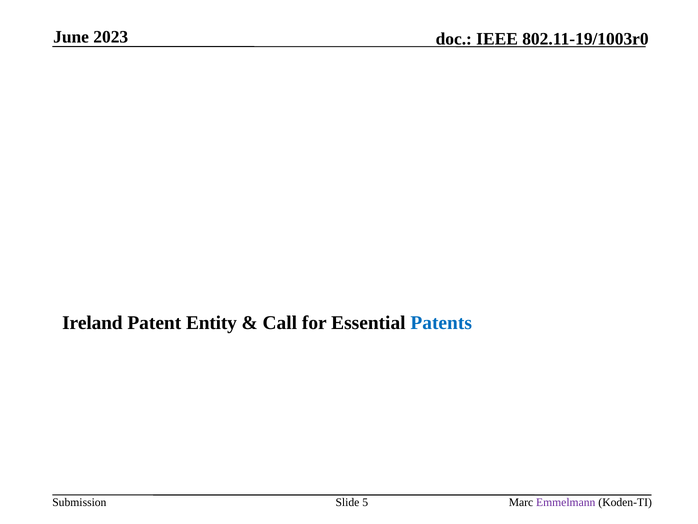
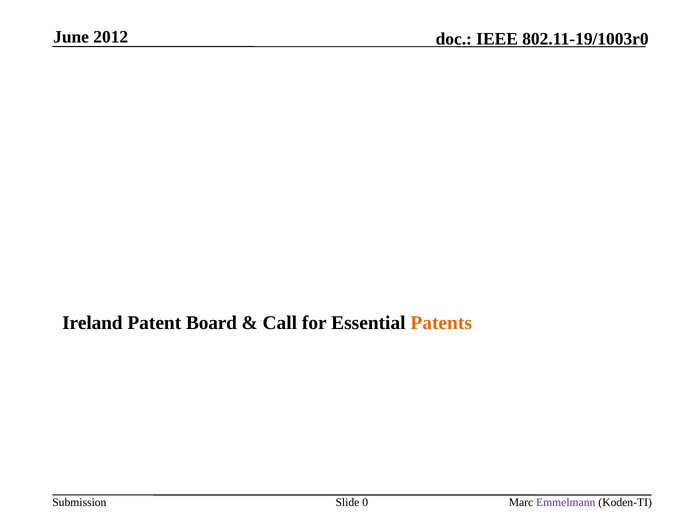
2023: 2023 -> 2012 (111, 37)
Entity: Entity -> Board (212, 323)
Patents colour: blue -> orange (441, 323)
5: 5 -> 0 (365, 502)
